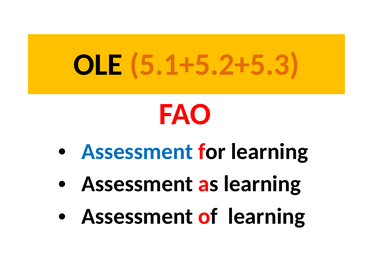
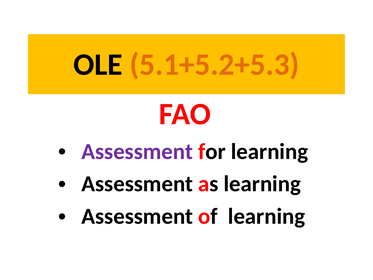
Assessment colour: blue -> purple (137, 151)
